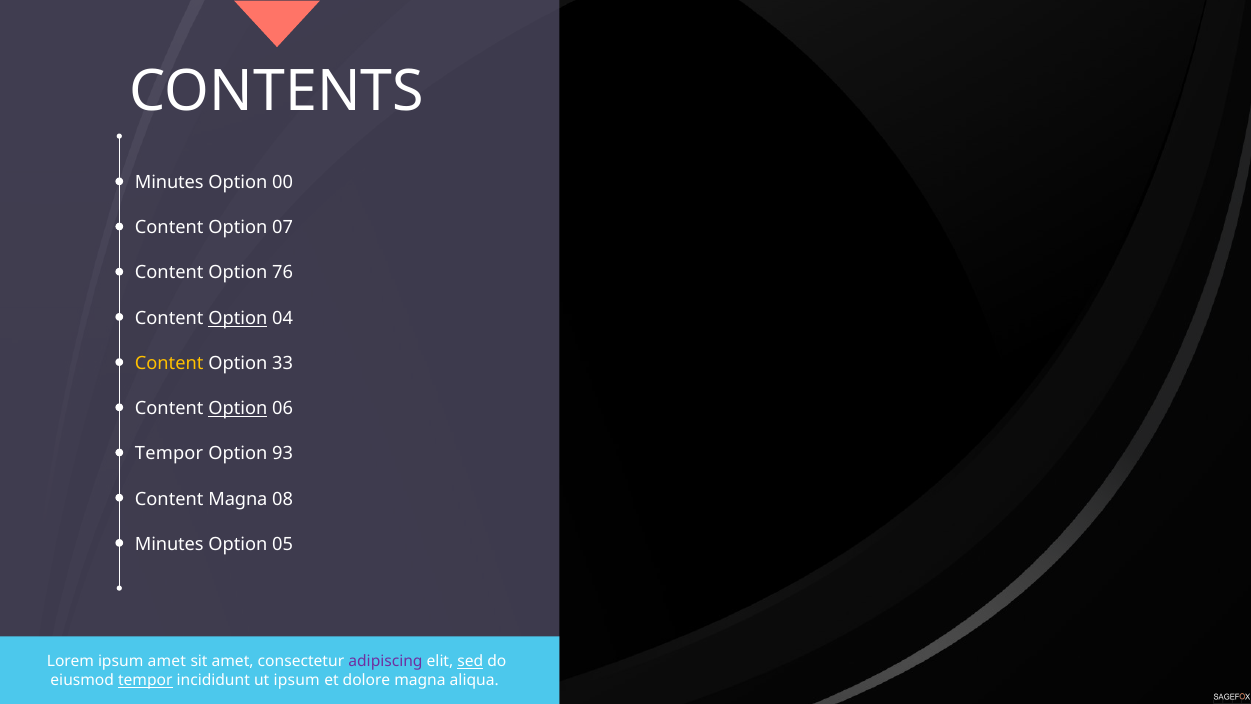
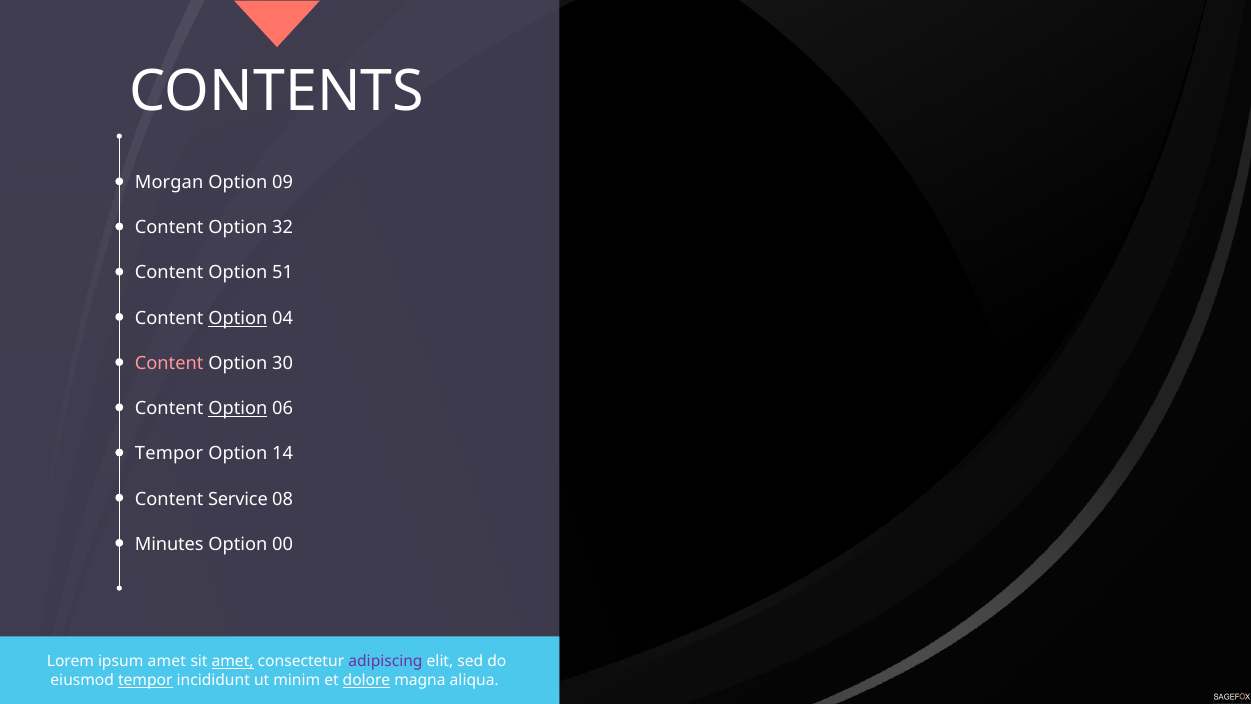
Minutes: Minutes -> Morgan (169, 182)
00: 00 -> 09 (283, 182)
07: 07 -> 32 (283, 228)
76: 76 -> 51 (283, 273)
Content colour: yellow -> pink (169, 364)
33: 33 -> 30 (283, 364)
93: 93 -> 14 (283, 453)
Content Magna: Magna -> Service (238, 499)
05: 05 -> 00 (283, 544)
amet underline: none -> present (233, 661)
sed underline: present -> none (470, 661)
ut ipsum: ipsum -> minim (297, 680)
dolore underline: none -> present (367, 680)
